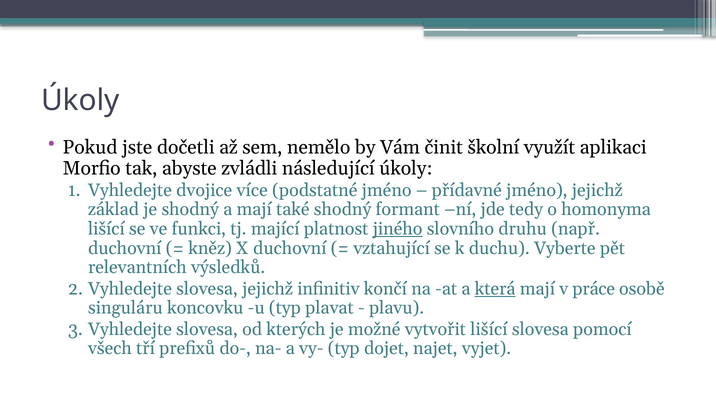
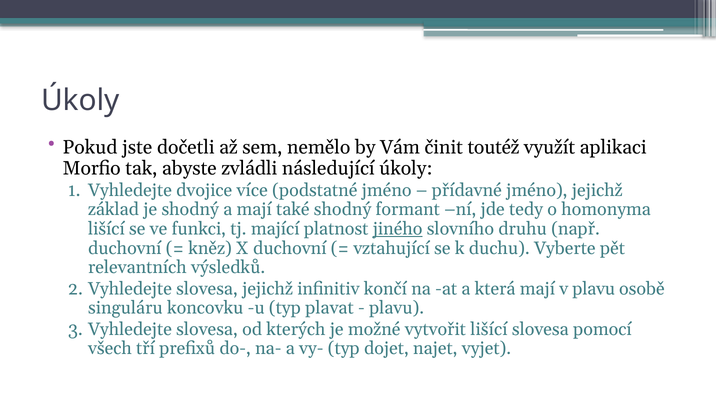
školní: školní -> toutéž (493, 148)
která underline: present -> none (495, 289)
v práce: práce -> plavu (594, 289)
